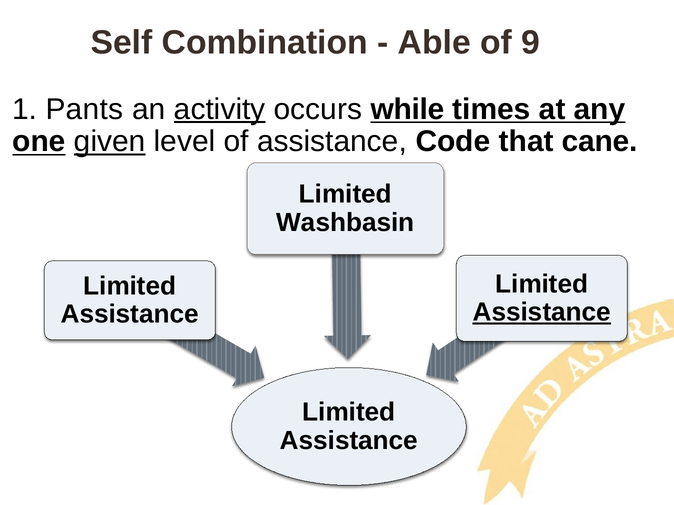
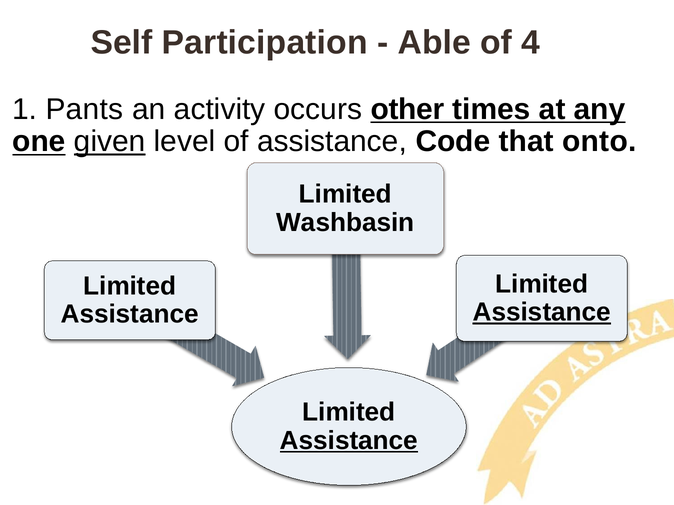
Combination: Combination -> Participation (265, 43)
9: 9 -> 4 (531, 43)
activity underline: present -> none (220, 109)
while: while -> other (407, 109)
cane: cane -> onto (599, 142)
Assistance underline: none -> present (349, 441)
